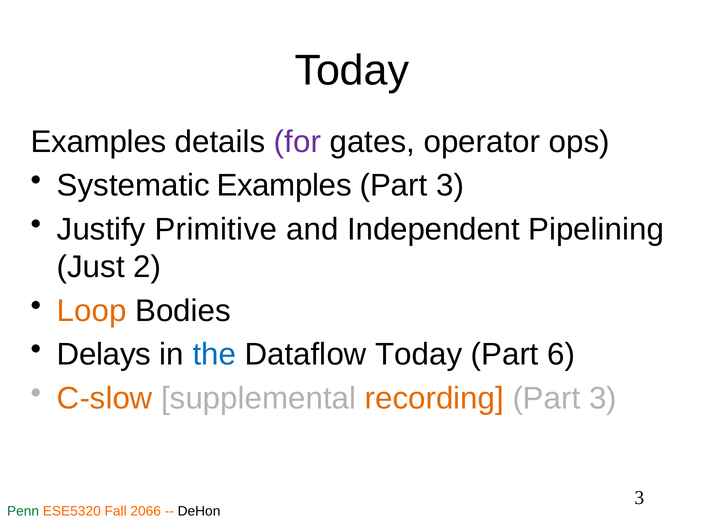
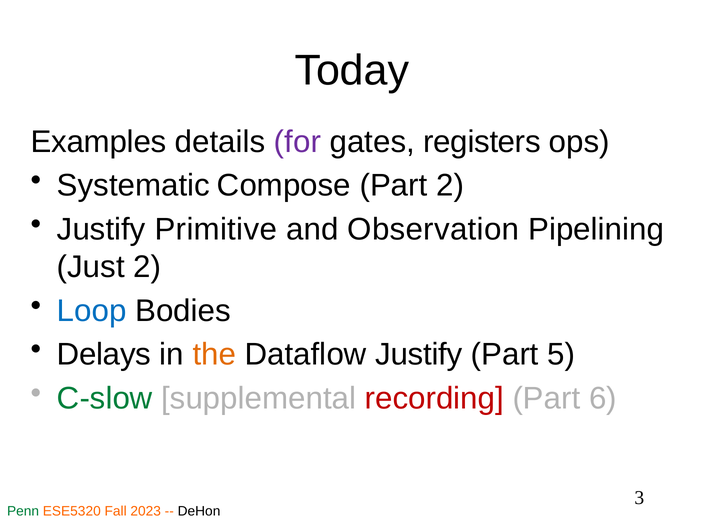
operator: operator -> registers (482, 142)
Systematic Examples: Examples -> Compose (284, 186)
3: 3 -> 2 (450, 186)
Independent: Independent -> Observation (433, 229)
Loop colour: orange -> blue (92, 311)
the colour: blue -> orange (214, 355)
Dataflow Today: Today -> Justify (419, 355)
6: 6 -> 5 (561, 355)
C-slow colour: orange -> green (105, 398)
recording colour: orange -> red (434, 398)
3: 3 -> 6 (603, 398)
2066: 2066 -> 2023 (146, 511)
